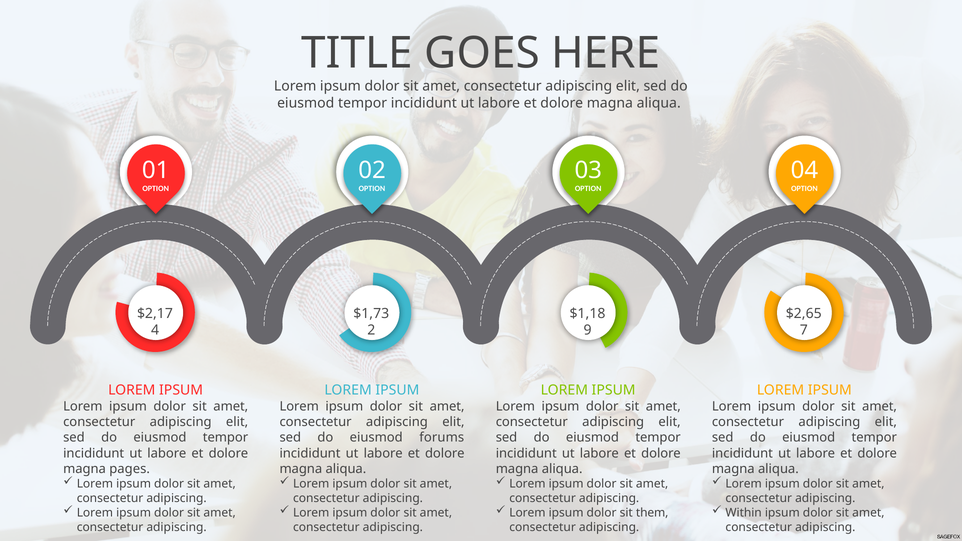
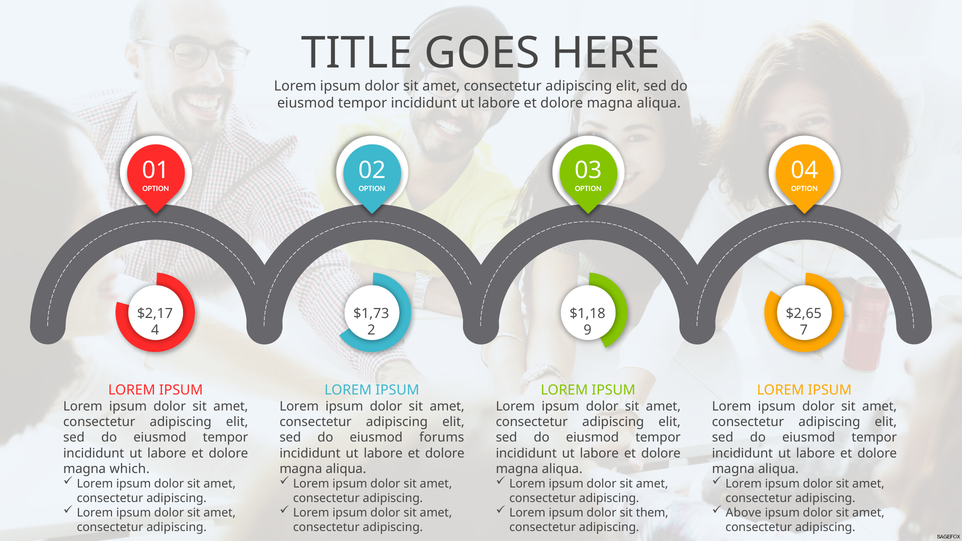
pages: pages -> which (130, 469)
Within: Within -> Above (744, 513)
